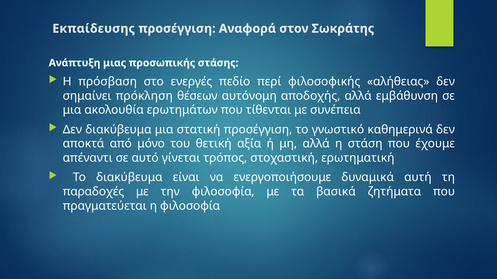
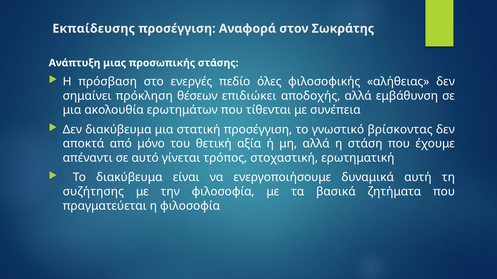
περί: περί -> όλες (269, 82)
αυτόνομη: αυτόνομη -> επιδιώκει (249, 96)
καθημερινά: καθημερινά -> βρίσκοντας (400, 130)
παραδοχές: παραδοχές -> συζήτησης (93, 192)
